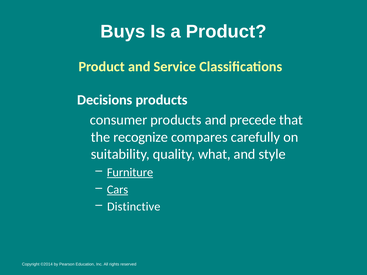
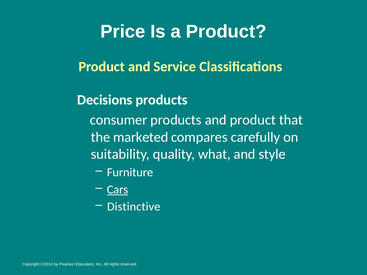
Buys: Buys -> Price (123, 32)
and precede: precede -> product (253, 120)
recognize: recognize -> marketed (141, 137)
Furniture underline: present -> none (130, 173)
